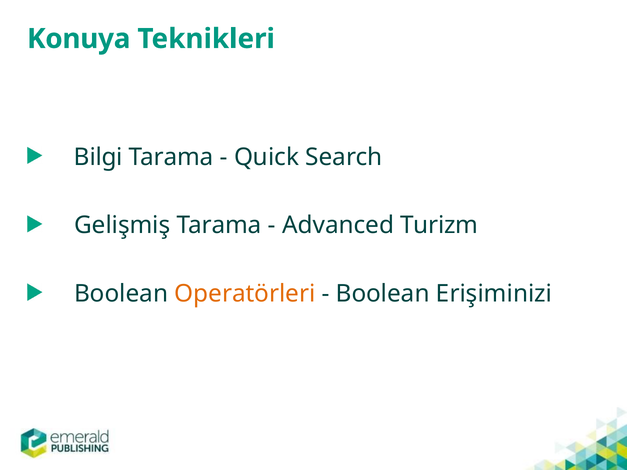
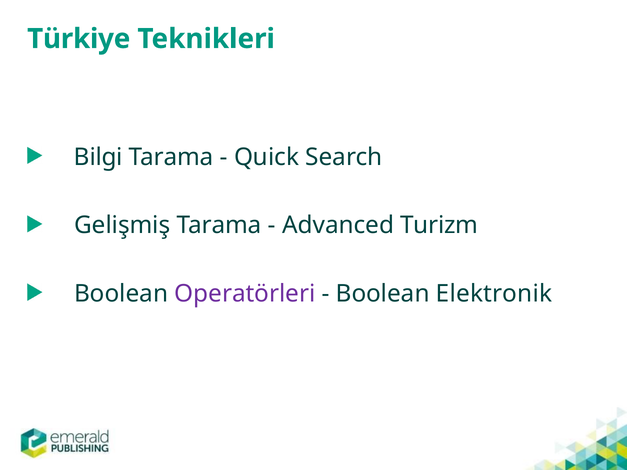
Konuya: Konuya -> Türkiye (79, 39)
Operatörleri colour: orange -> purple (245, 294)
Erişiminizi: Erişiminizi -> Elektronik (494, 294)
